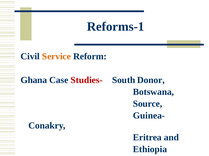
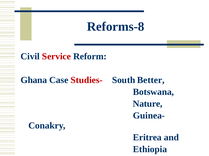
Reforms-1: Reforms-1 -> Reforms-8 (116, 27)
Service colour: orange -> red (56, 57)
Donor: Donor -> Better (151, 80)
Source: Source -> Nature (148, 104)
